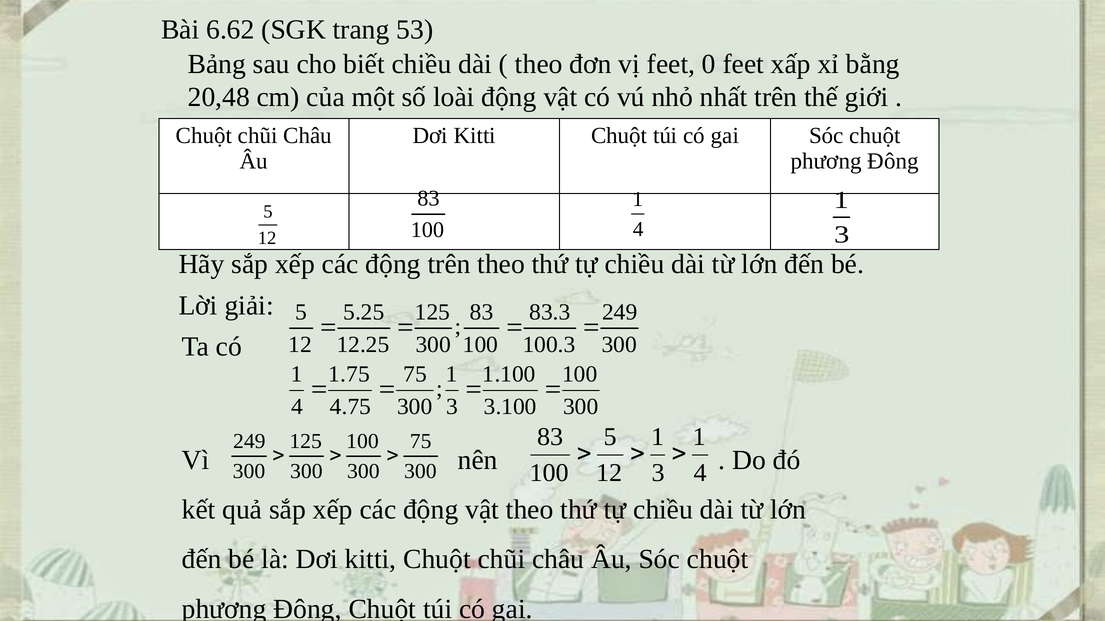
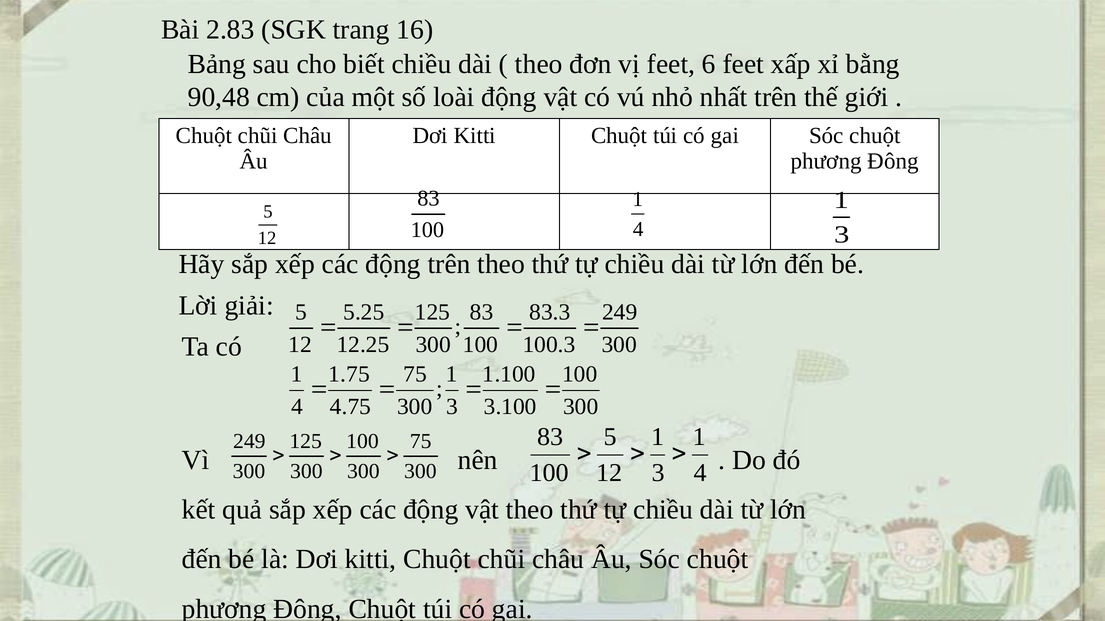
6.62: 6.62 -> 2.83 (230, 29)
53: 53 -> 16 (415, 29)
0: 0 -> 6 (709, 64)
20,48: 20,48 -> 90,48 (219, 97)
